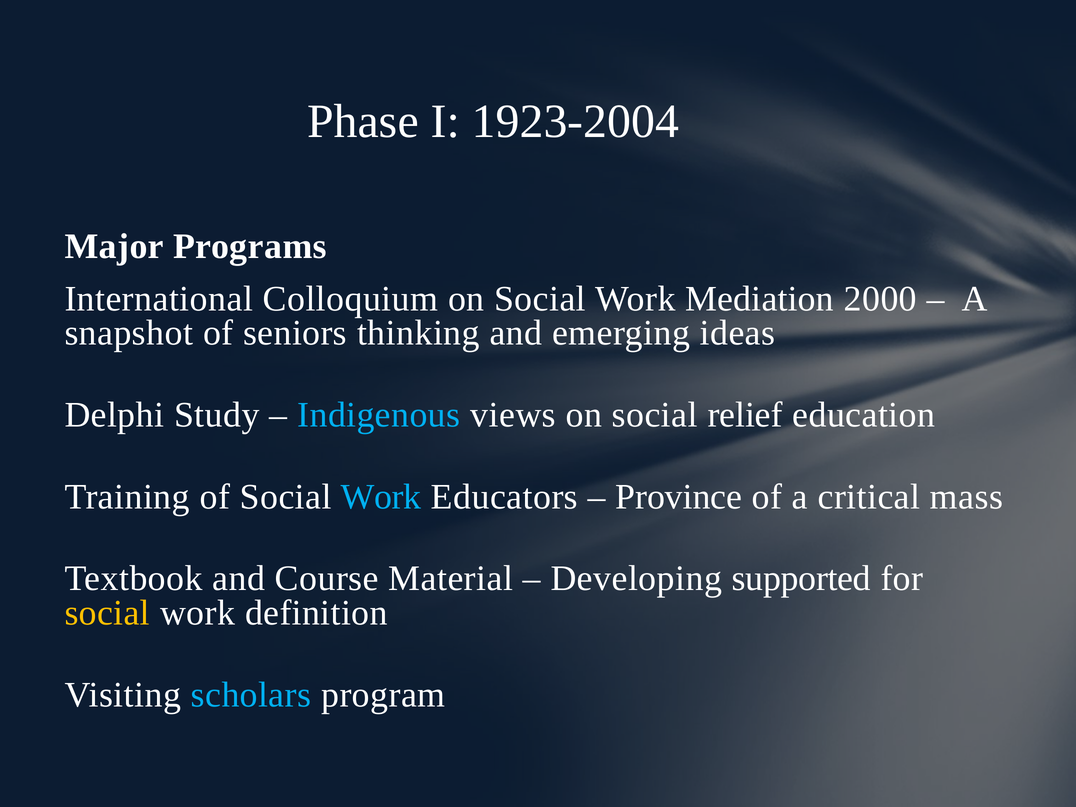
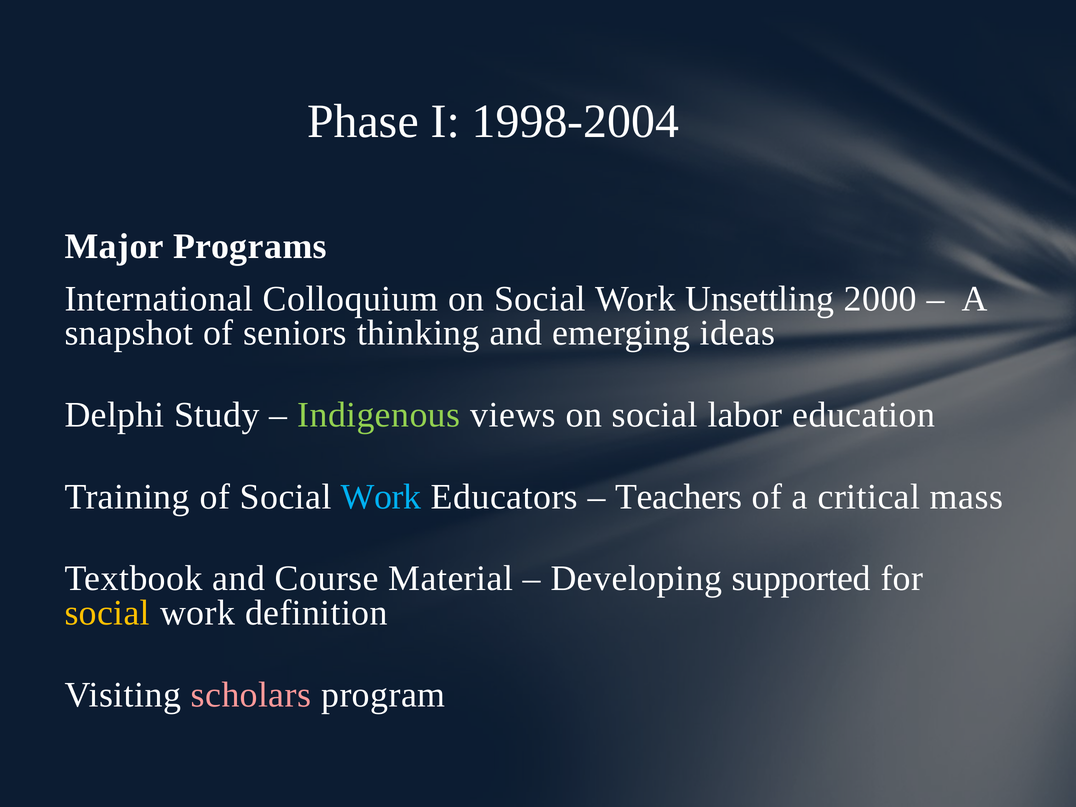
1923-2004: 1923-2004 -> 1998-2004 (575, 122)
Mediation: Mediation -> Unsettling (760, 299)
Indigenous colour: light blue -> light green (379, 415)
relief: relief -> labor (745, 415)
Province: Province -> Teachers (679, 497)
scholars colour: light blue -> pink (251, 695)
